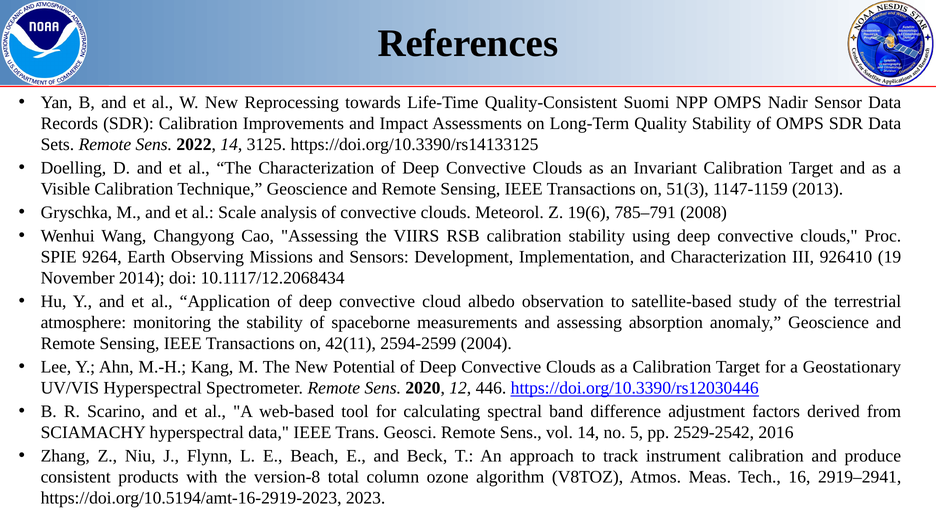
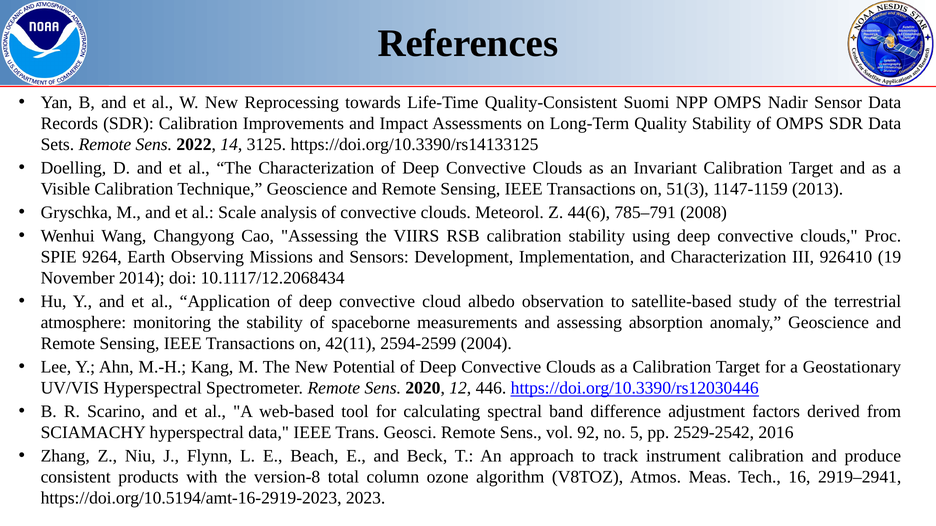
19(6: 19(6 -> 44(6 (589, 213)
vol 14: 14 -> 92 (588, 433)
